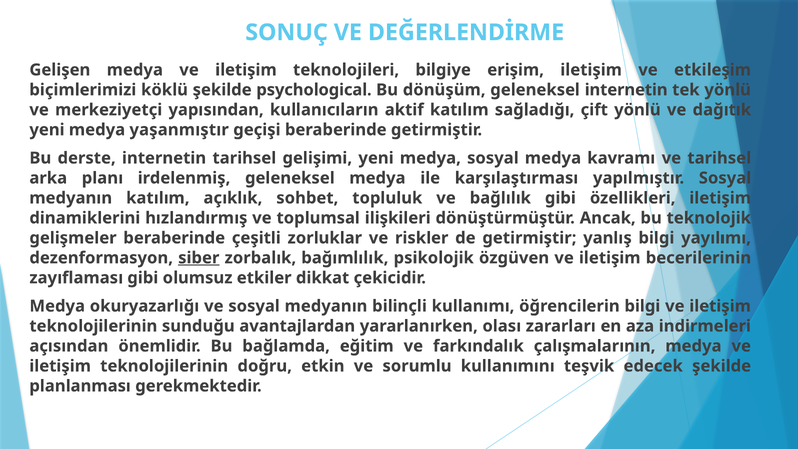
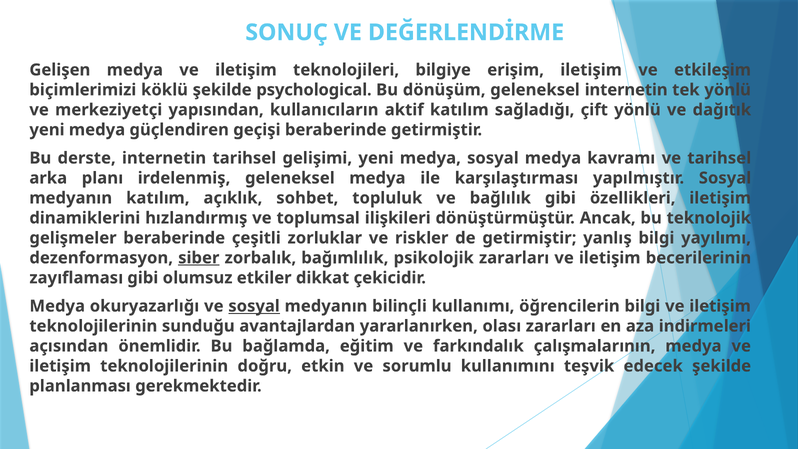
yaşanmıştır: yaşanmıştır -> güçlendiren (179, 130)
psikolojik özgüven: özgüven -> zararları (514, 258)
sosyal underline: none -> present (254, 306)
